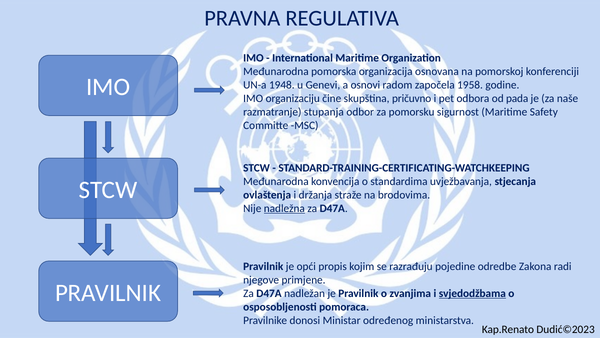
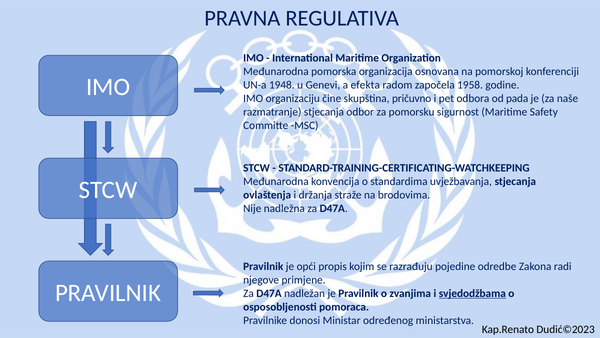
osnovi: osnovi -> efekta (365, 85)
razmatranje stupanja: stupanja -> stjecanja (324, 112)
nadležna underline: present -> none (284, 208)
